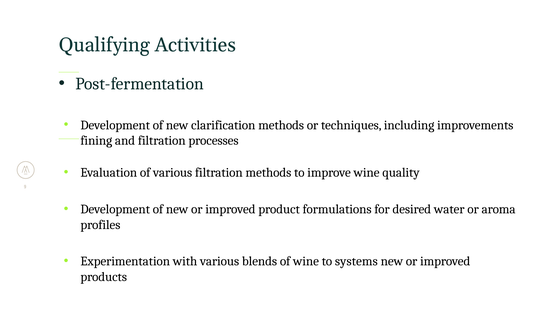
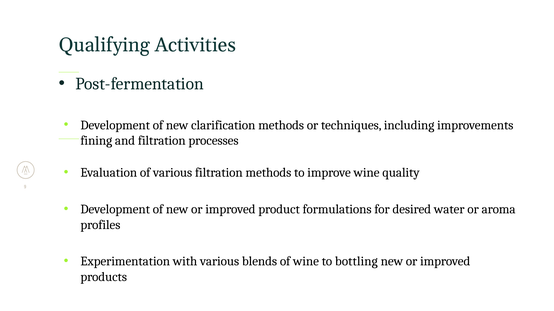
systems: systems -> bottling (356, 262)
